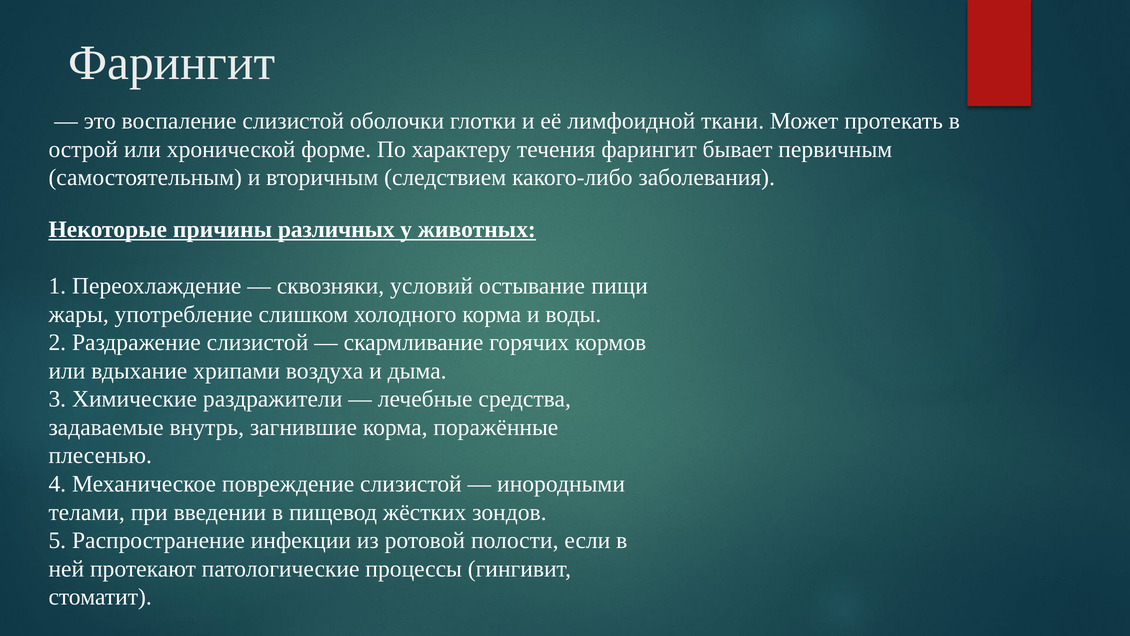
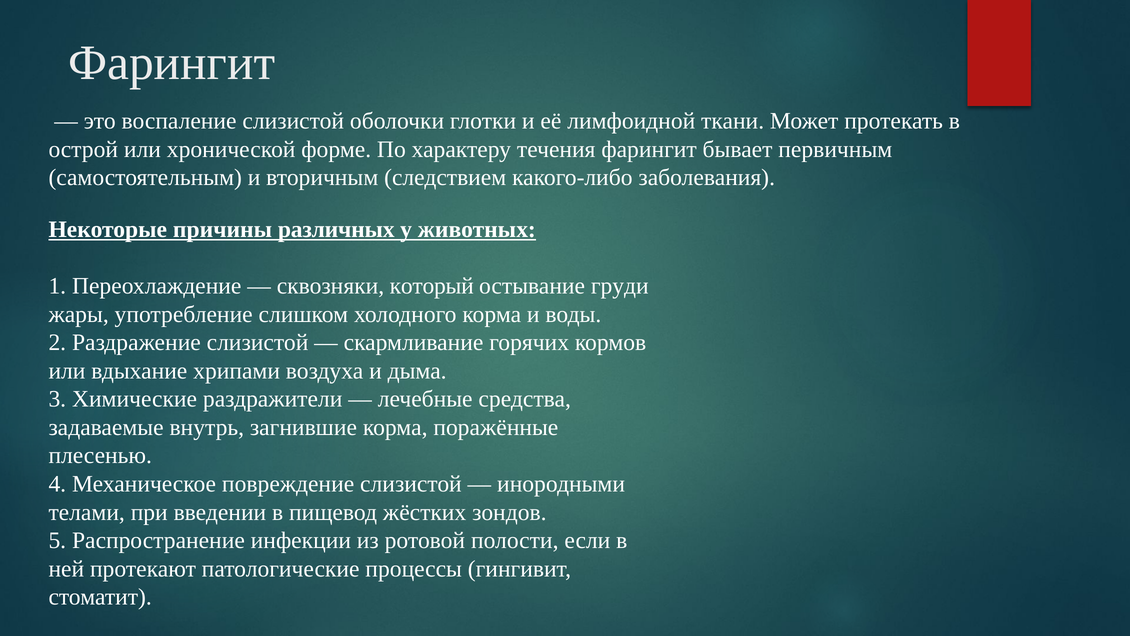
условий: условий -> который (432, 286)
пищи: пищи -> груди (620, 286)
